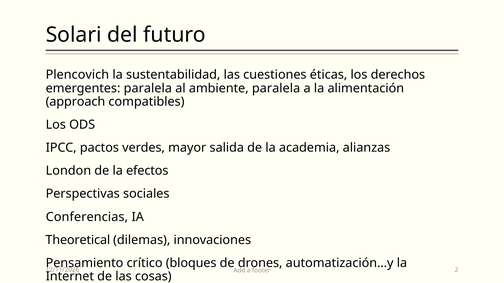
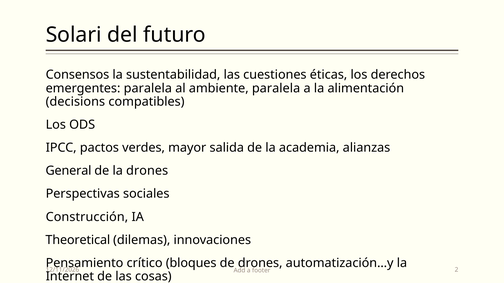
Plencovich: Plencovich -> Consensos (77, 75)
approach: approach -> decisions (75, 102)
London: London -> General (68, 171)
la efectos: efectos -> drones (147, 171)
Conferencias: Conferencias -> Construcción (87, 217)
